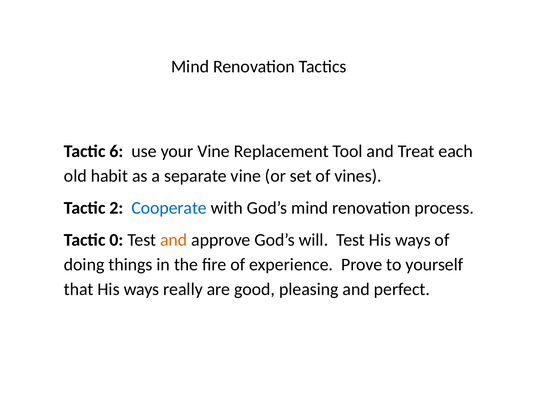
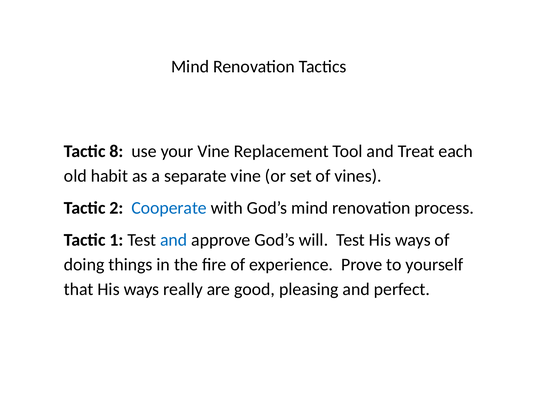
6: 6 -> 8 (116, 151)
0: 0 -> 1 (116, 240)
and colour: orange -> blue (174, 240)
